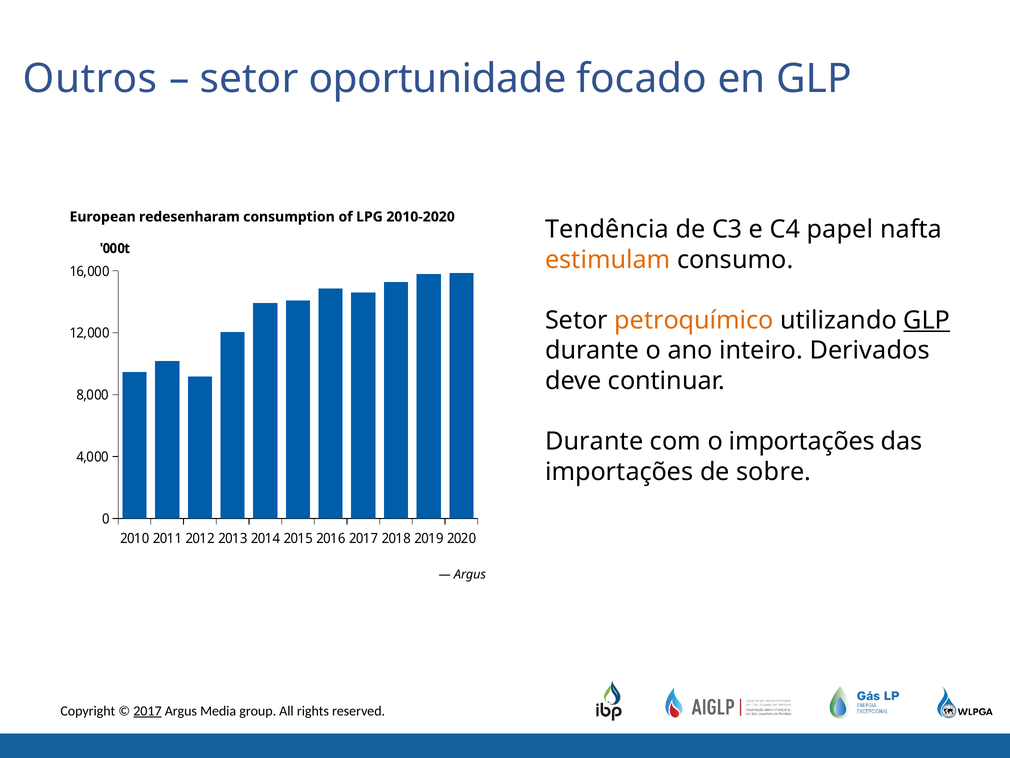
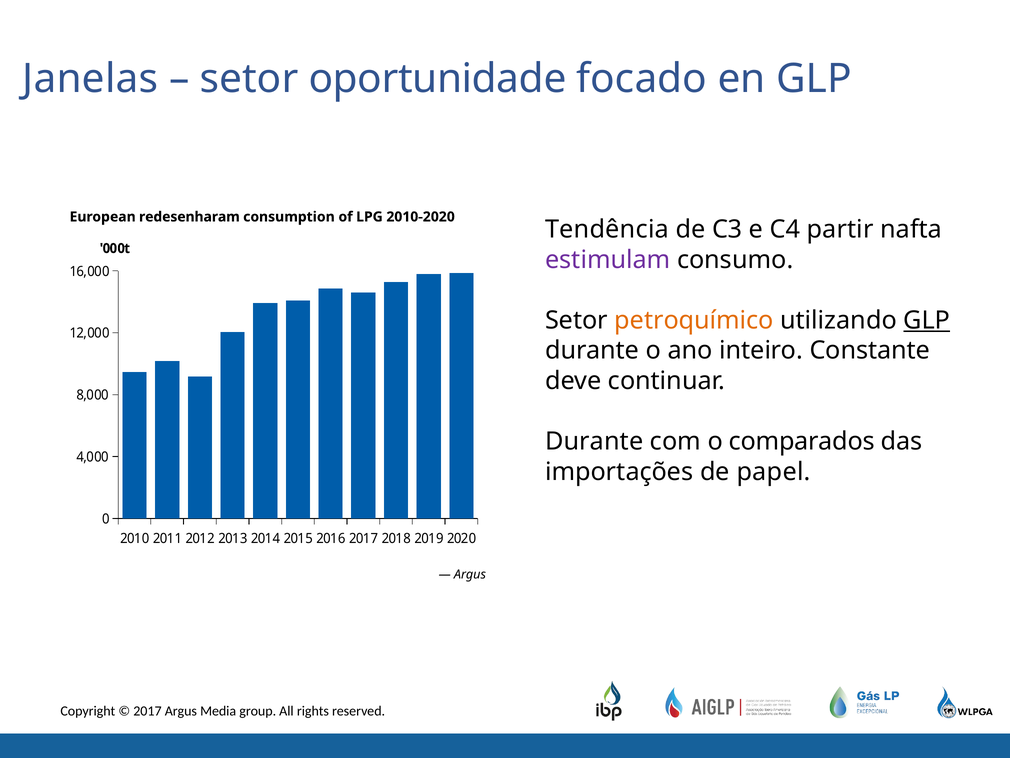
Outros: Outros -> Janelas (90, 79)
papel: papel -> partir (840, 229)
estimulam colour: orange -> purple (608, 260)
Derivados: Derivados -> Constante (870, 350)
o importações: importações -> comparados (802, 441)
sobre: sobre -> papel (774, 472)
2017 underline: present -> none (147, 710)
